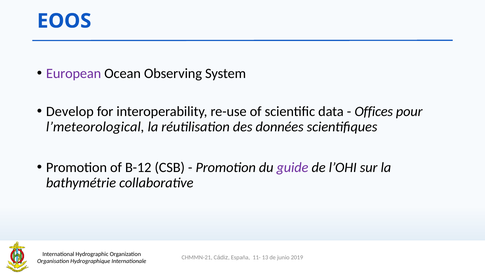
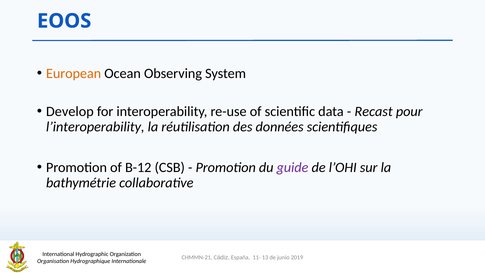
European colour: purple -> orange (74, 73)
Offices: Offices -> Recast (374, 111)
l’meteorological: l’meteorological -> l’interoperability (95, 127)
